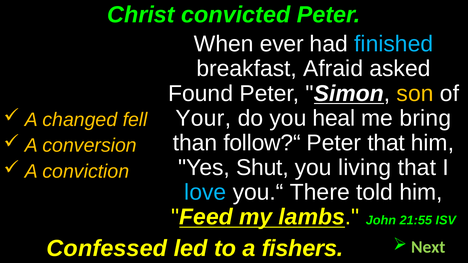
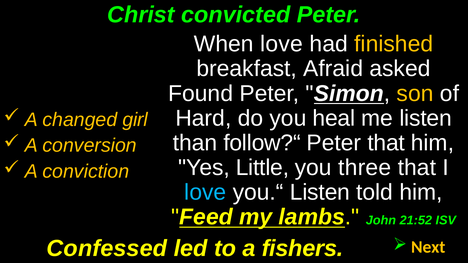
When ever: ever -> love (282, 44)
finished colour: light blue -> yellow (394, 44)
Your: Your -> Hard (203, 118)
me bring: bring -> listen (426, 118)
fell: fell -> girl (135, 120)
Shut: Shut -> Little (262, 168)
living: living -> three (365, 168)
you.“ There: There -> Listen (320, 193)
21:55: 21:55 -> 21:52 (416, 221)
Next colour: light green -> yellow (428, 247)
